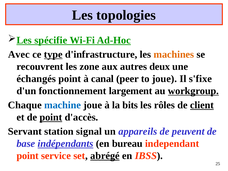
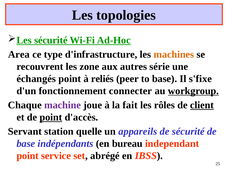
Les spécifie: spécifie -> sécurité (51, 40)
Avec: Avec -> Area (19, 54)
type underline: present -> none (53, 54)
deux: deux -> série (160, 67)
canal: canal -> reliés (102, 79)
to joue: joue -> base (165, 79)
largement: largement -> connecter (130, 91)
machine colour: blue -> purple (63, 105)
bits: bits -> fait (130, 105)
signal: signal -> quelle (89, 131)
de peuvent: peuvent -> sécurité (188, 131)
indépendants underline: present -> none (66, 144)
abrégé underline: present -> none (105, 156)
